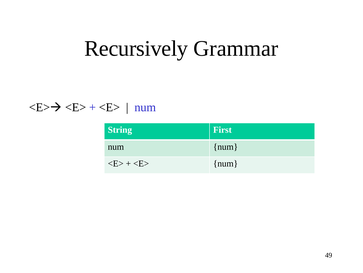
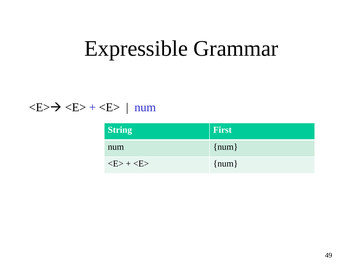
Recursively: Recursively -> Expressible (136, 48)
